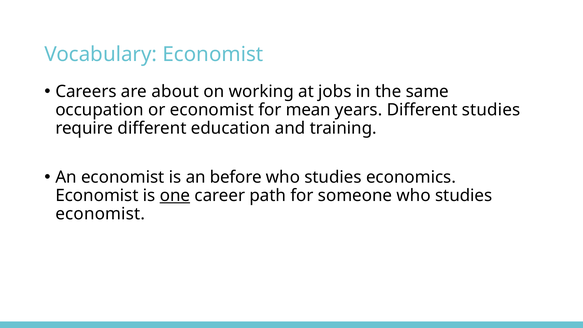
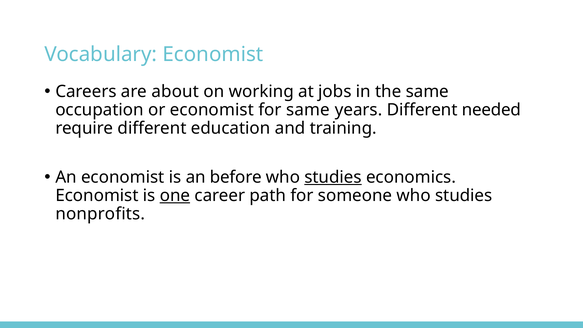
for mean: mean -> same (308, 110)
Different studies: studies -> needed (491, 110)
studies underline: none -> present (333, 177)
economist: economist -> nonprofits (100, 214)
